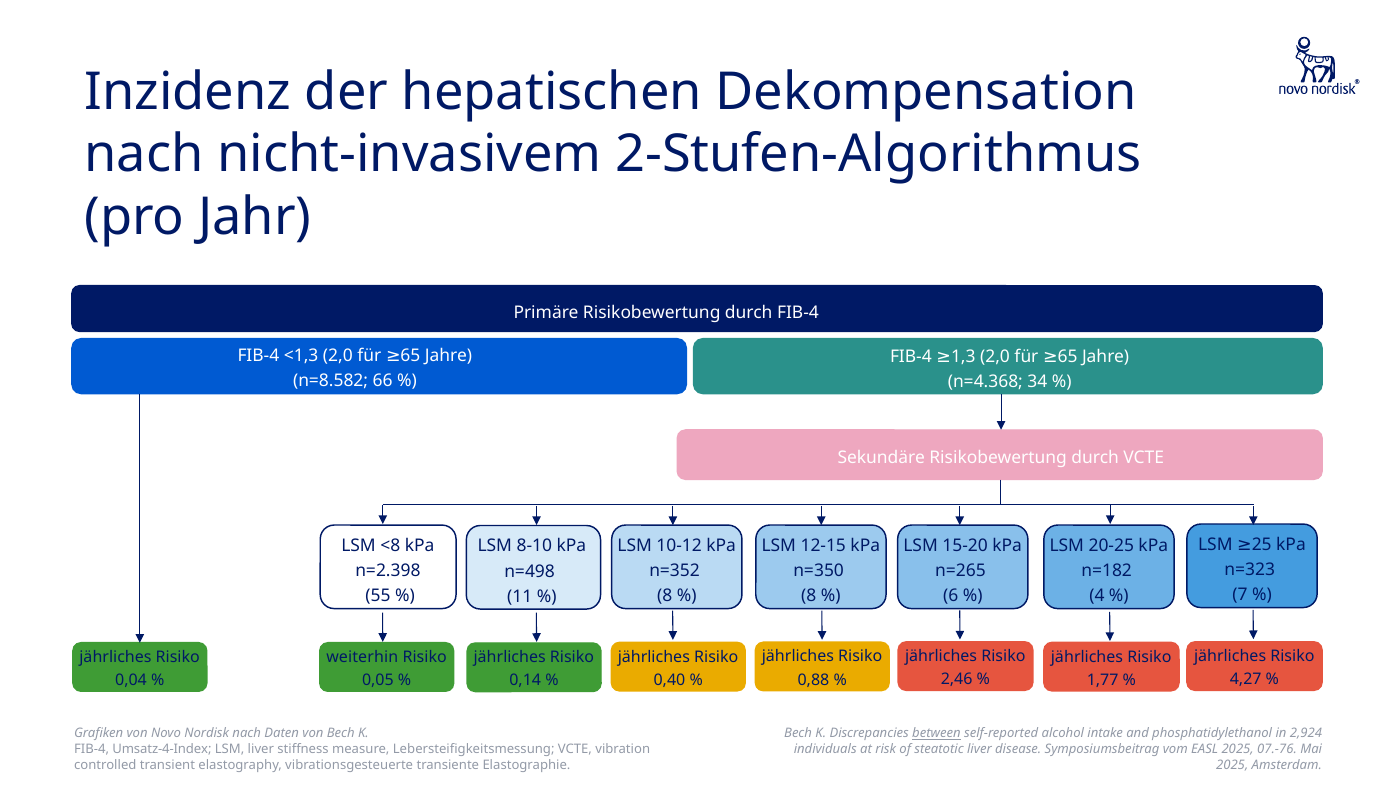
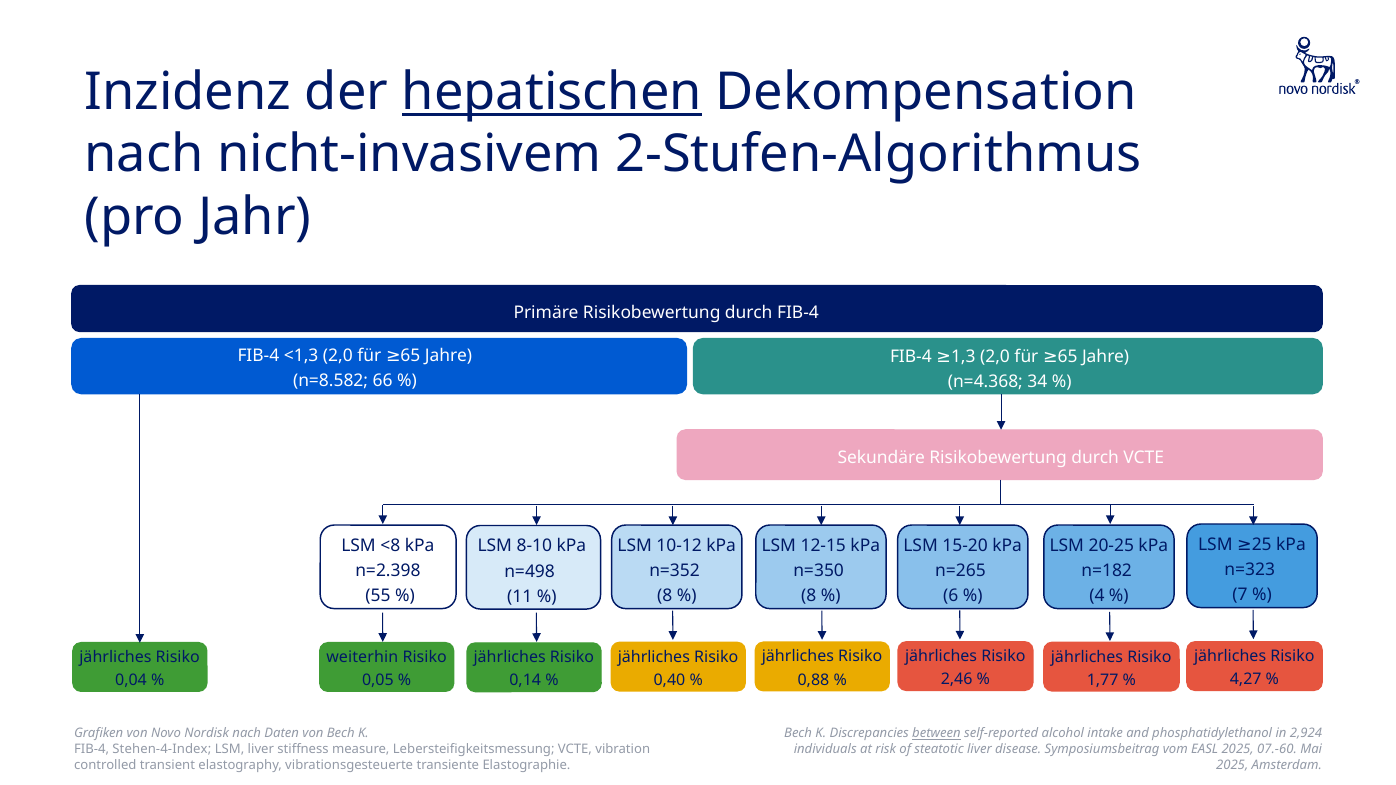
hepatischen underline: none -> present (552, 92)
Umsatz-4-Index: Umsatz-4-Index -> Stehen-4-Index (162, 750)
07.-76: 07.-76 -> 07.-60 (1277, 750)
